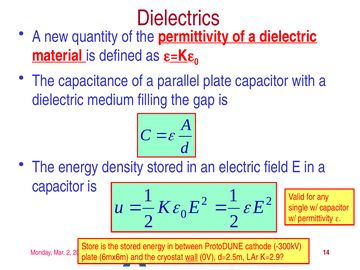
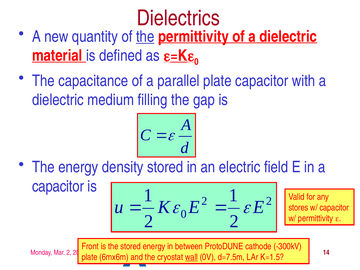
the underline: none -> present (145, 36)
single: single -> stores (298, 208)
Store: Store -> Front (90, 246)
d=2.5m: d=2.5m -> d=7.5m (231, 257)
K=2.9: K=2.9 -> K=1.5 (272, 257)
